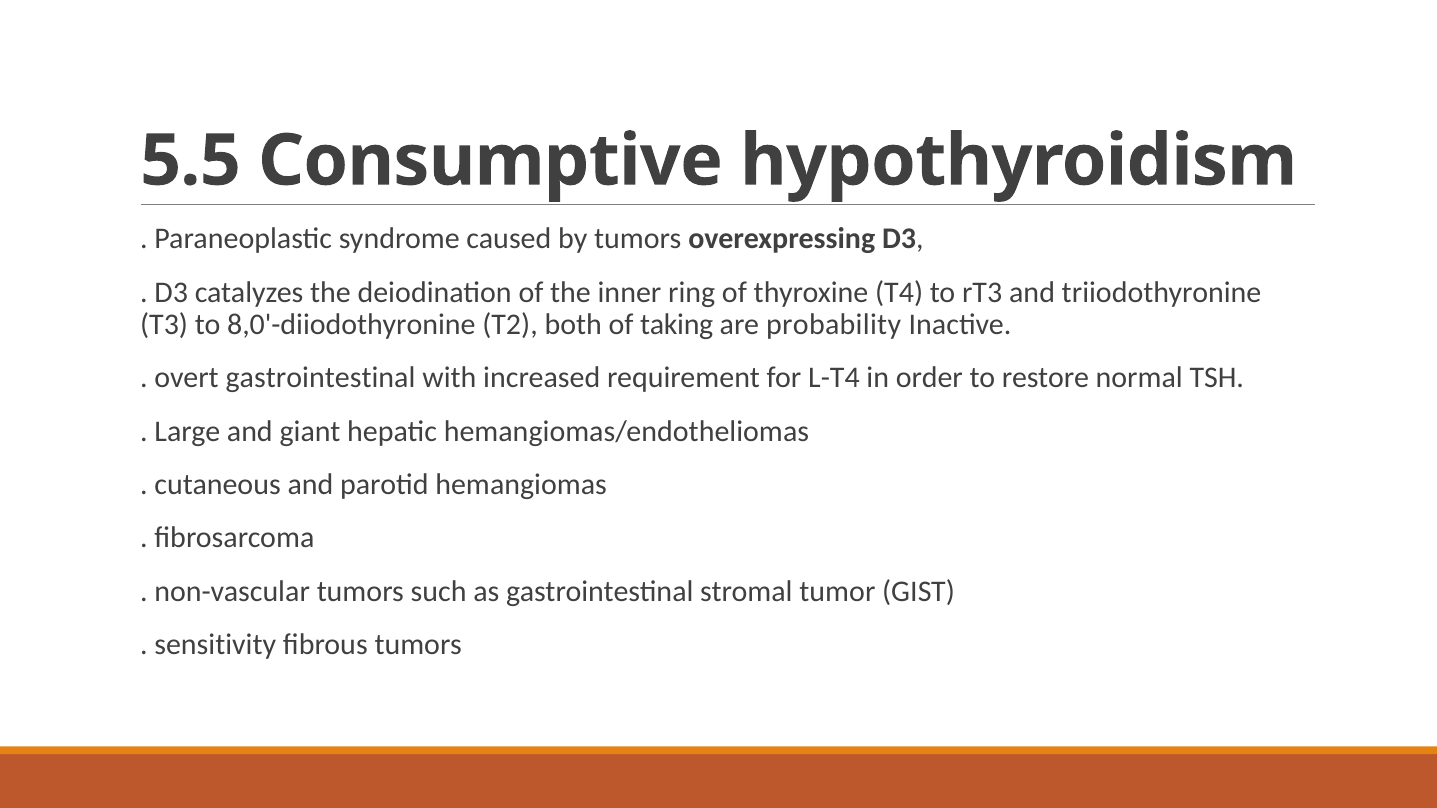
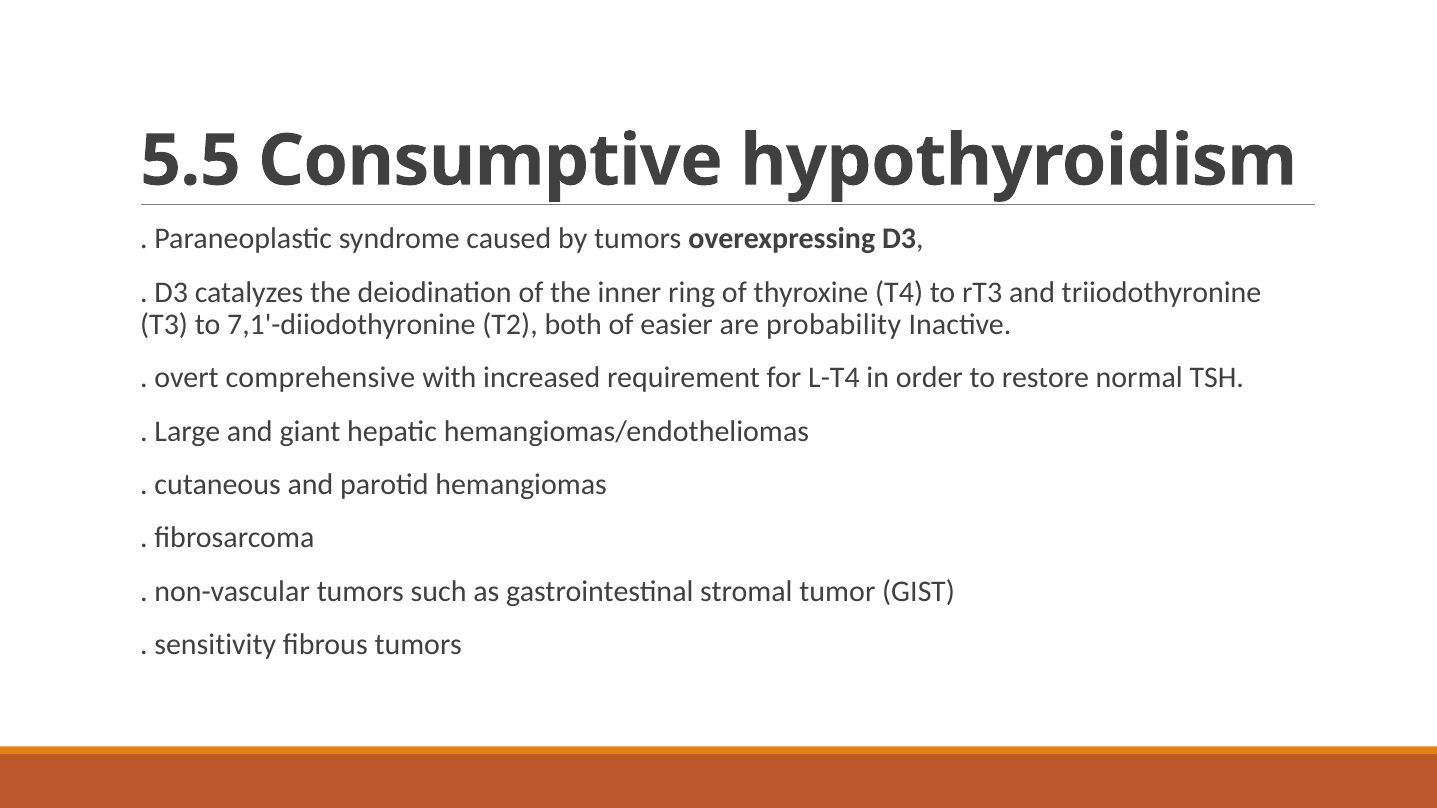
8,0'-diiodothyronine: 8,0'-diiodothyronine -> 7,1'-diiodothyronine (351, 325)
taking: taking -> easier (677, 325)
overt gastrointestinal: gastrointestinal -> comprehensive (320, 378)
